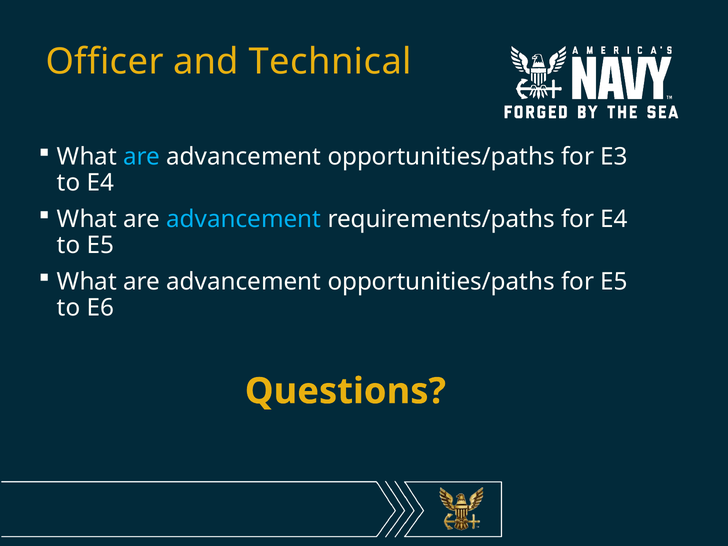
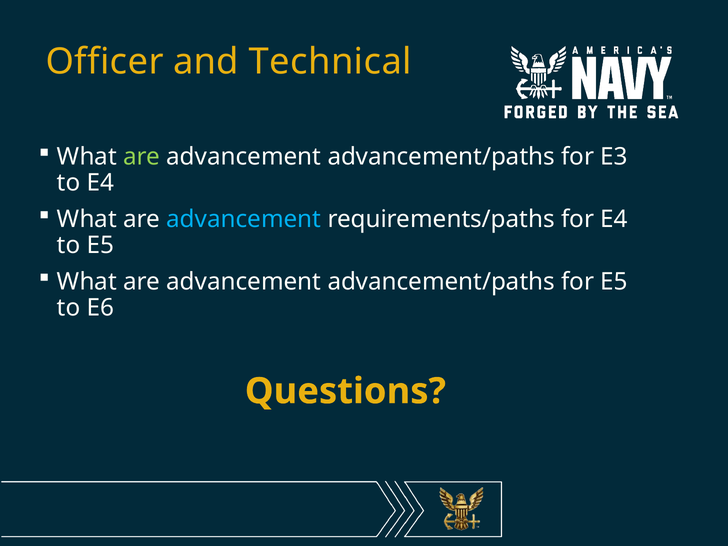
are colour: light blue -> light green (142, 157)
opportunities/paths: opportunities/paths -> advancement/paths (441, 157)
opportunities/paths: opportunities/paths -> advancement/paths (441, 282)
